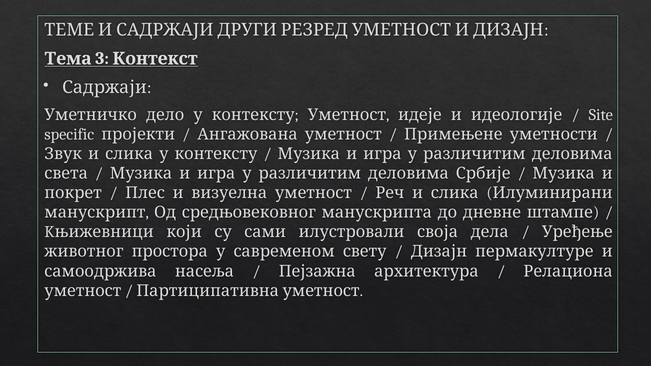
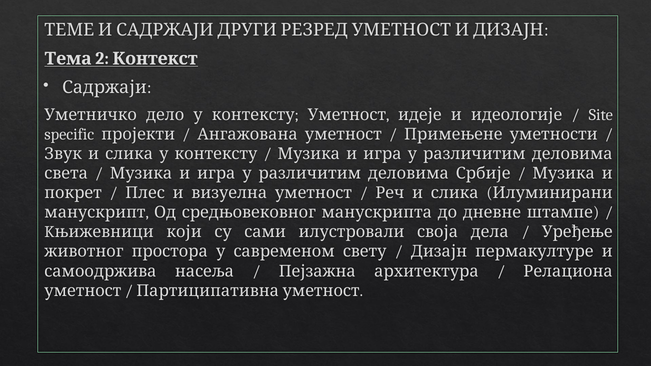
3: 3 -> 2 (102, 59)
